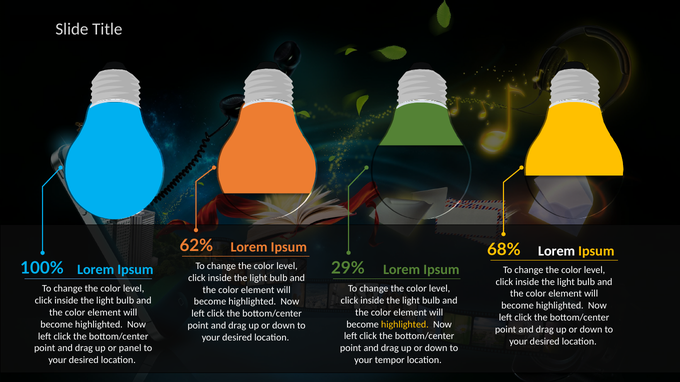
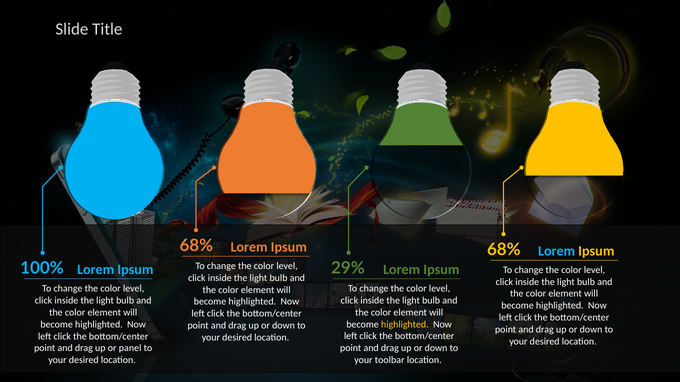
62%: 62% -> 68% (196, 246)
Lorem colour: white -> light blue (557, 251)
tempor: tempor -> toolbar (390, 360)
